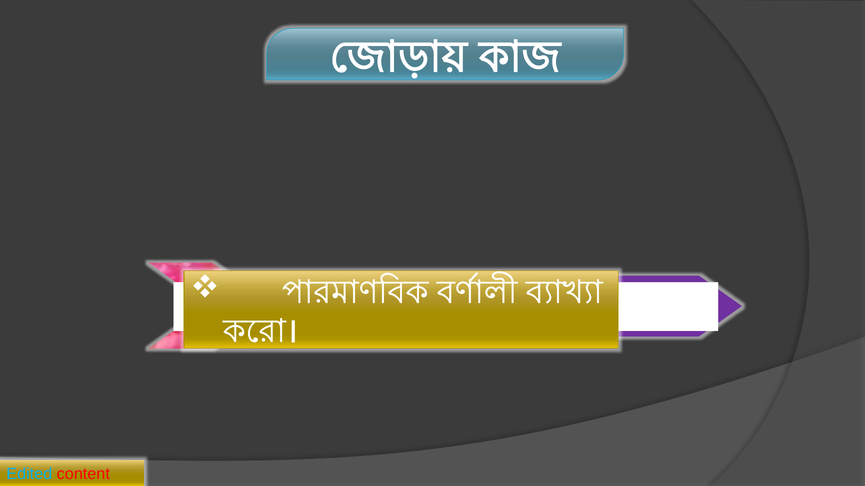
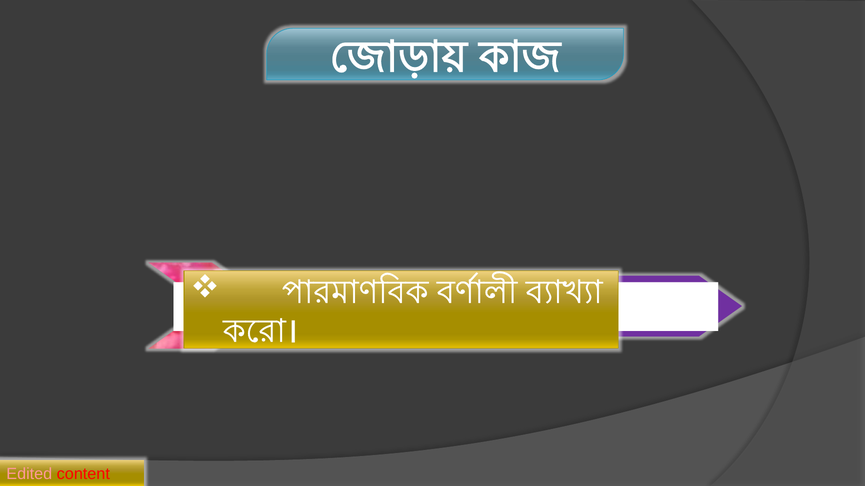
Edited colour: light blue -> pink (29, 474)
